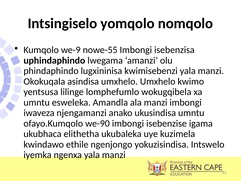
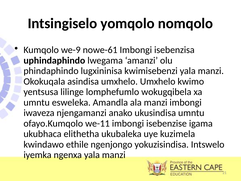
nowe-55: nowe-55 -> nowe-61 (100, 50)
we-90: we-90 -> we-11 (97, 123)
